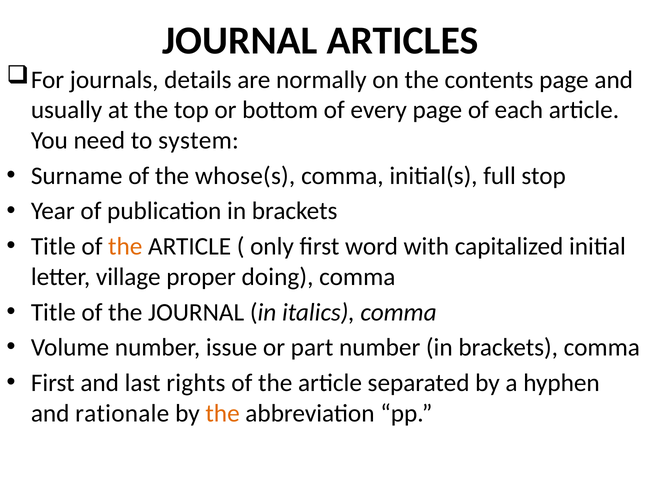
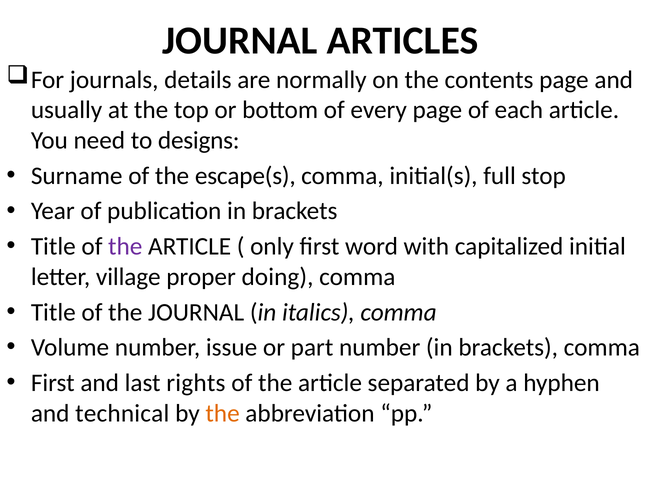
system: system -> designs (199, 140)
whose(s: whose(s -> escape(s (245, 176)
the colour: orange -> purple (125, 247)
rationale: rationale -> technical (122, 414)
